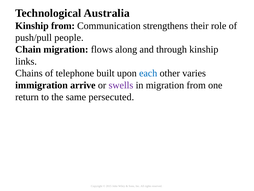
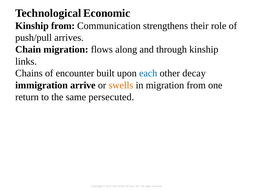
Australia: Australia -> Economic (107, 13)
people: people -> arrives (69, 38)
telephone: telephone -> encounter (75, 73)
varies: varies -> decay (194, 73)
swells colour: purple -> orange (121, 85)
